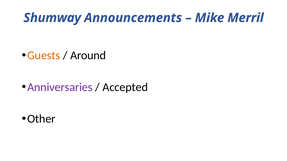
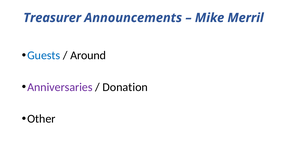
Shumway: Shumway -> Treasurer (52, 18)
Guests colour: orange -> blue (44, 56)
Accepted: Accepted -> Donation (125, 87)
